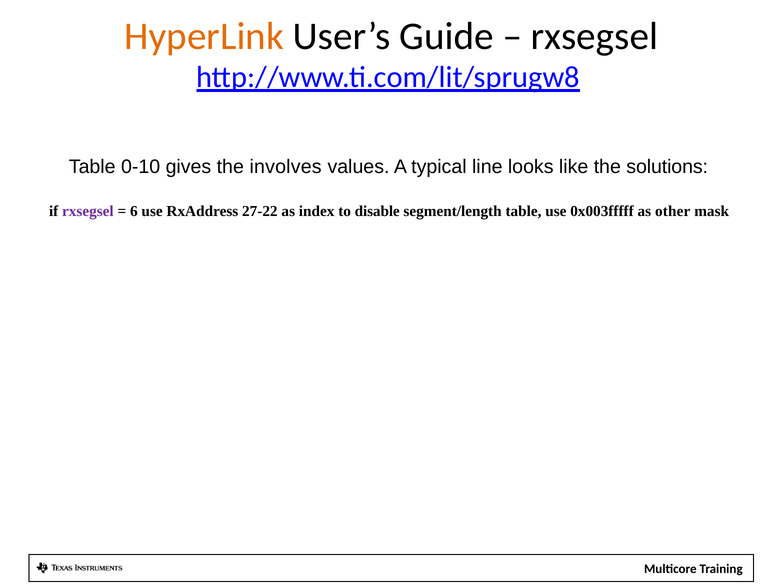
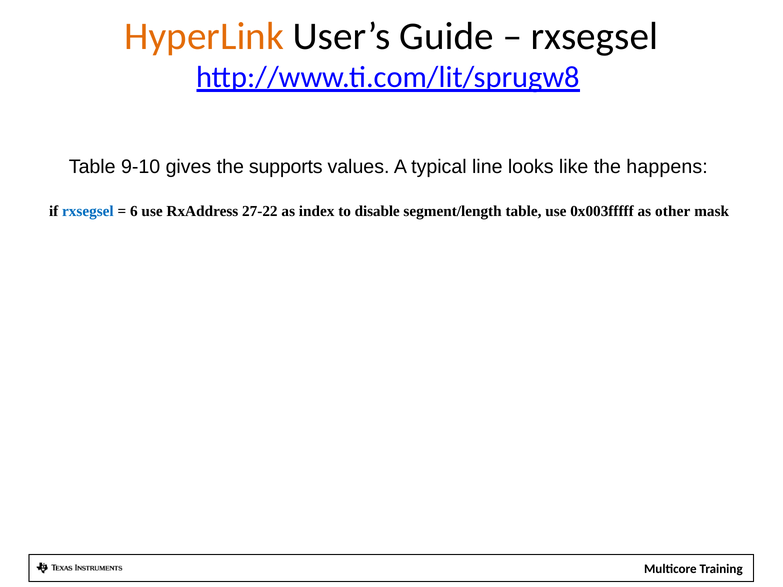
0-10: 0-10 -> 9-10 (141, 167)
involves: involves -> supports (286, 167)
solutions: solutions -> happens (667, 167)
rxsegsel colour: purple -> blue (88, 211)
